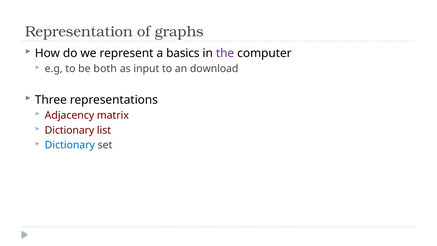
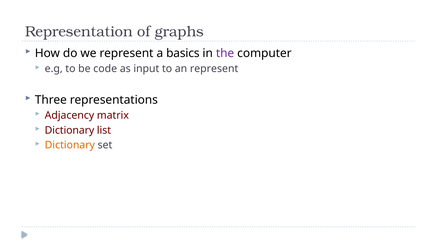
both: both -> code (105, 69)
an download: download -> represent (214, 69)
Dictionary colour: blue -> orange (70, 145)
